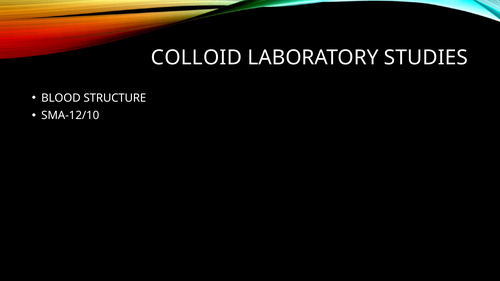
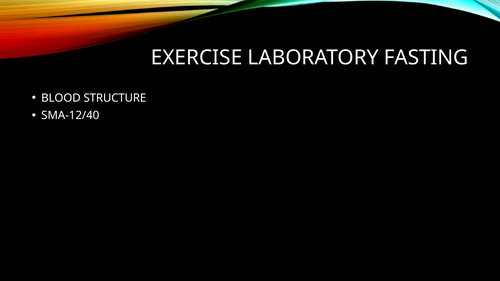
COLLOID: COLLOID -> EXERCISE (197, 58)
STUDIES: STUDIES -> FASTING (426, 58)
SMA-12/10: SMA-12/10 -> SMA-12/40 (70, 116)
